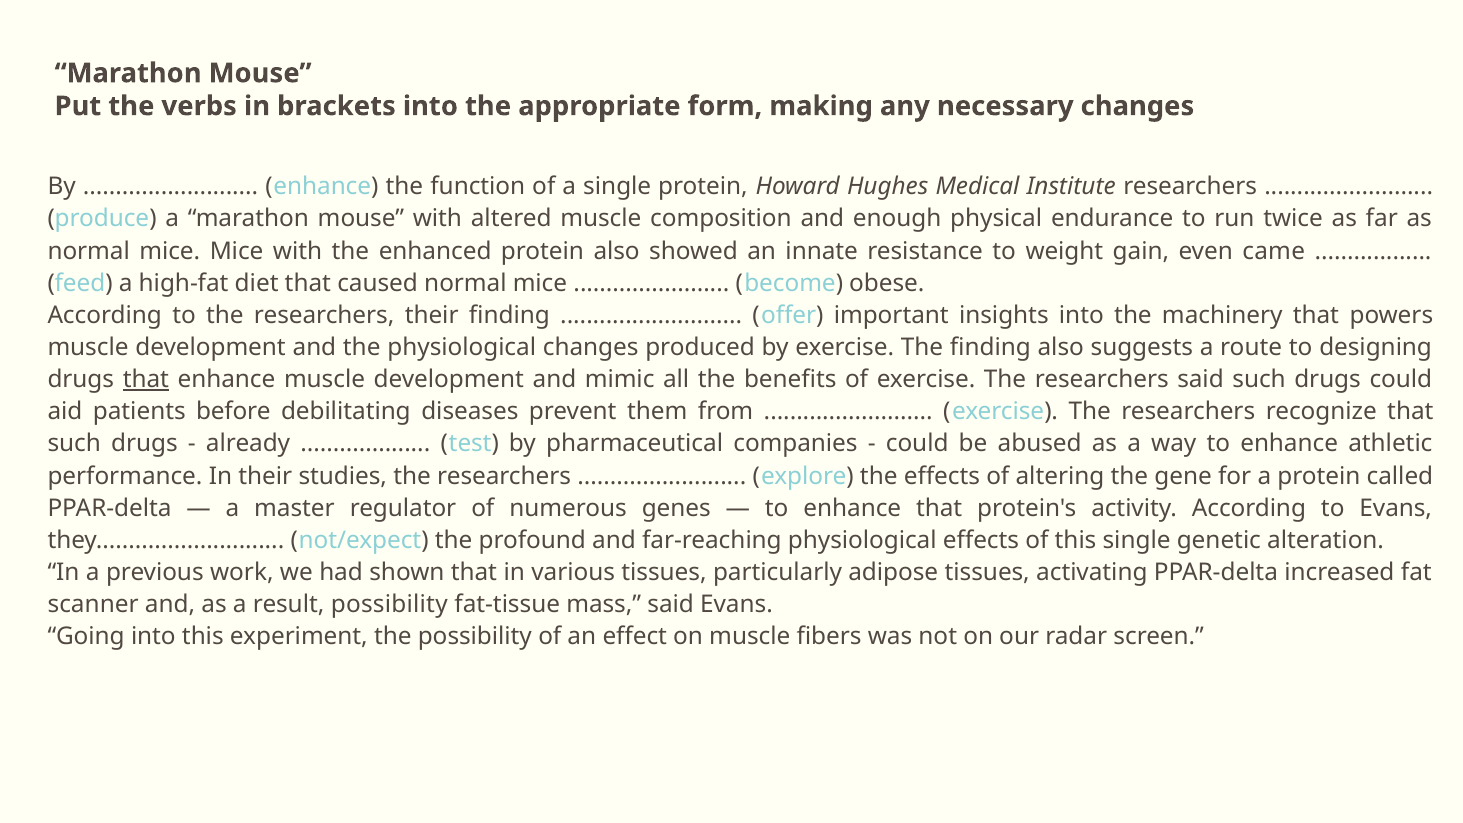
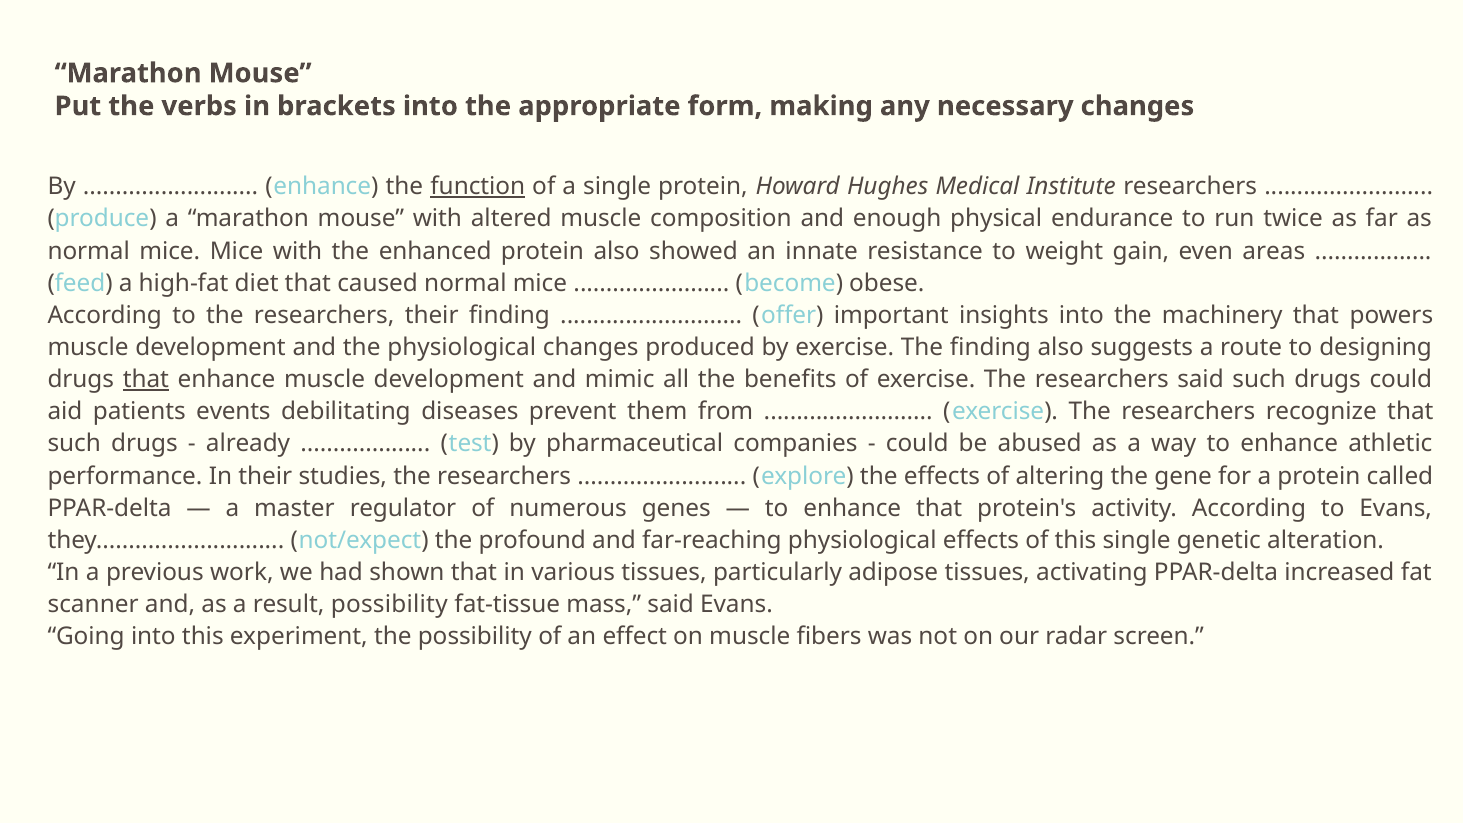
function underline: none -> present (478, 187)
came: came -> areas (1274, 251)
before: before -> events (233, 412)
